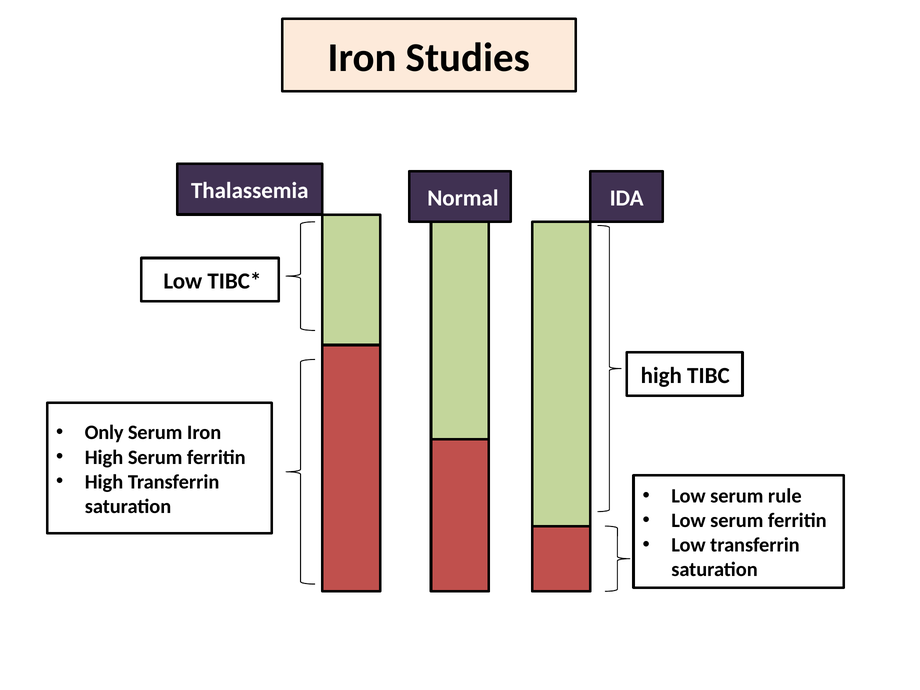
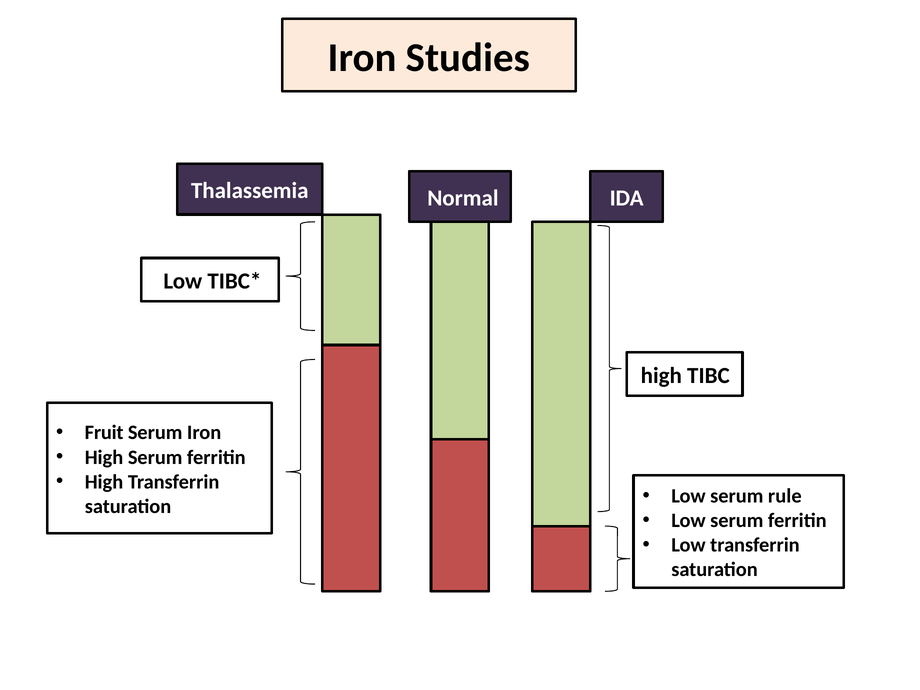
Only: Only -> Fruit (104, 433)
